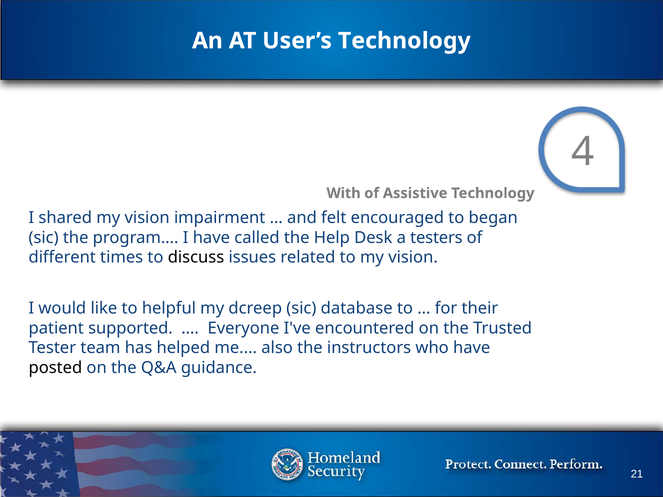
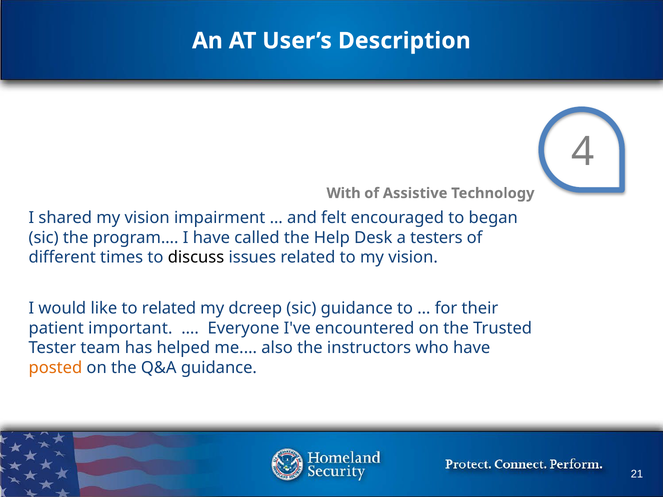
User’s Technology: Technology -> Description (404, 41)
to helpful: helpful -> related (169, 308)
sic database: database -> guidance (357, 308)
supported: supported -> important (130, 328)
posted colour: black -> orange (55, 368)
